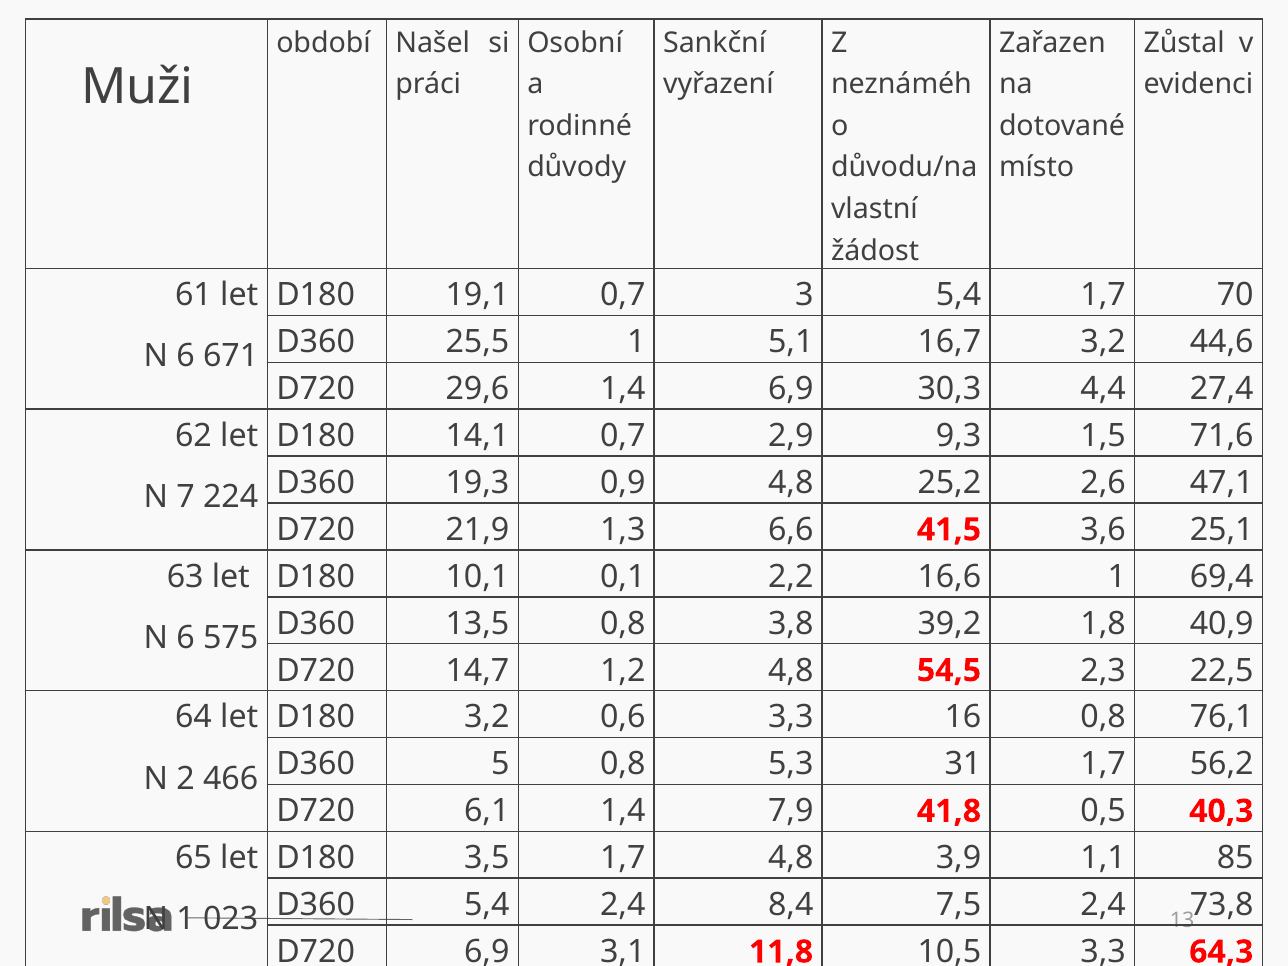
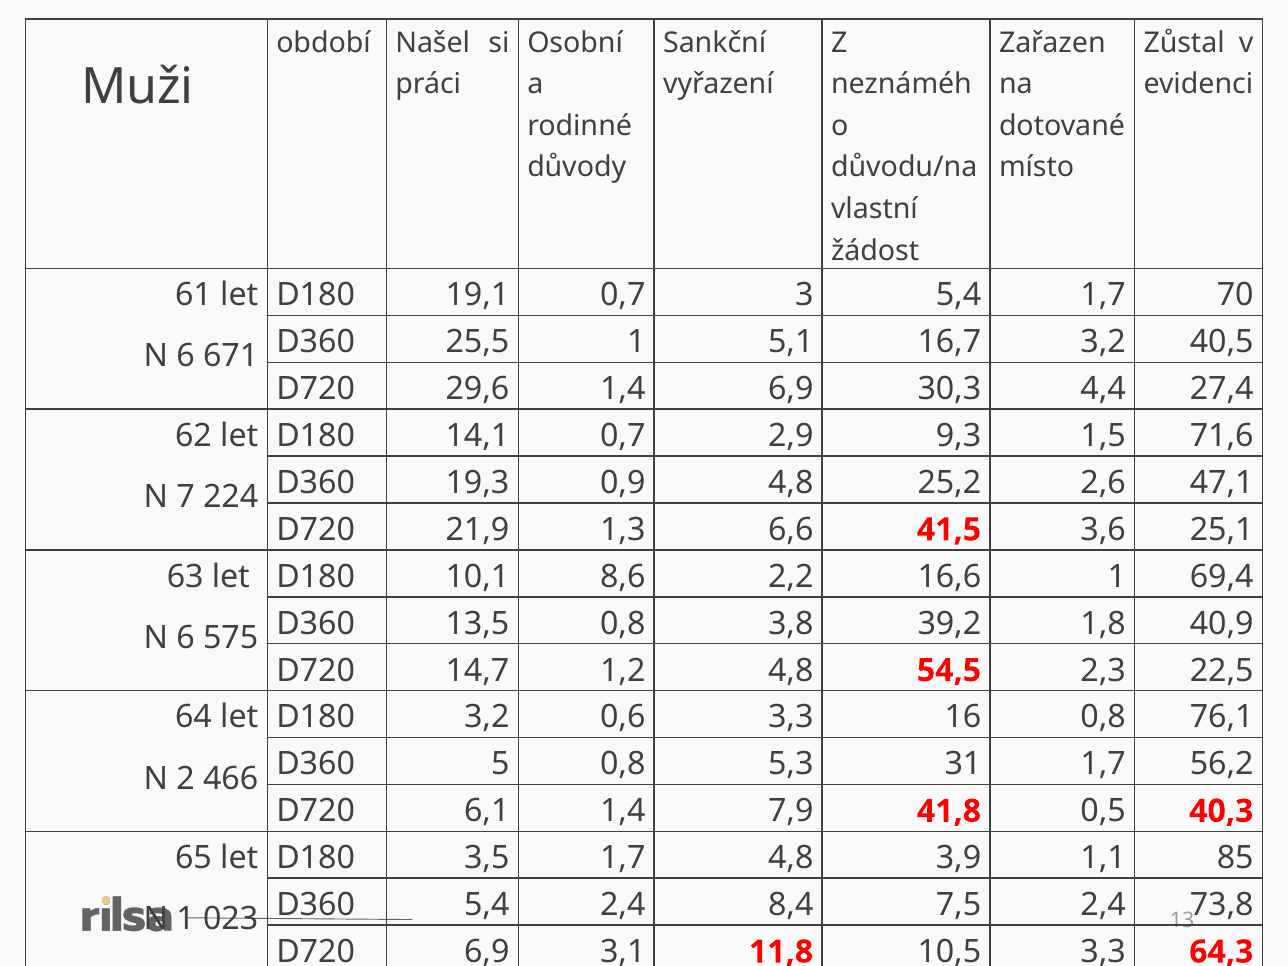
44,6: 44,6 -> 40,5 (1222, 342)
0,1: 0,1 -> 8,6 (623, 577)
